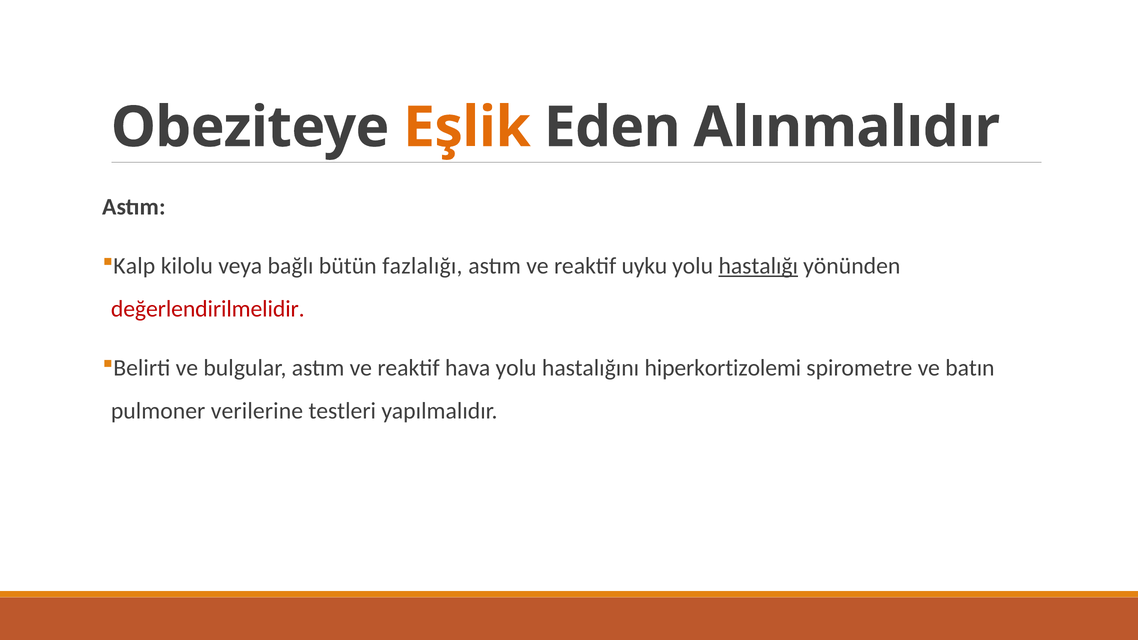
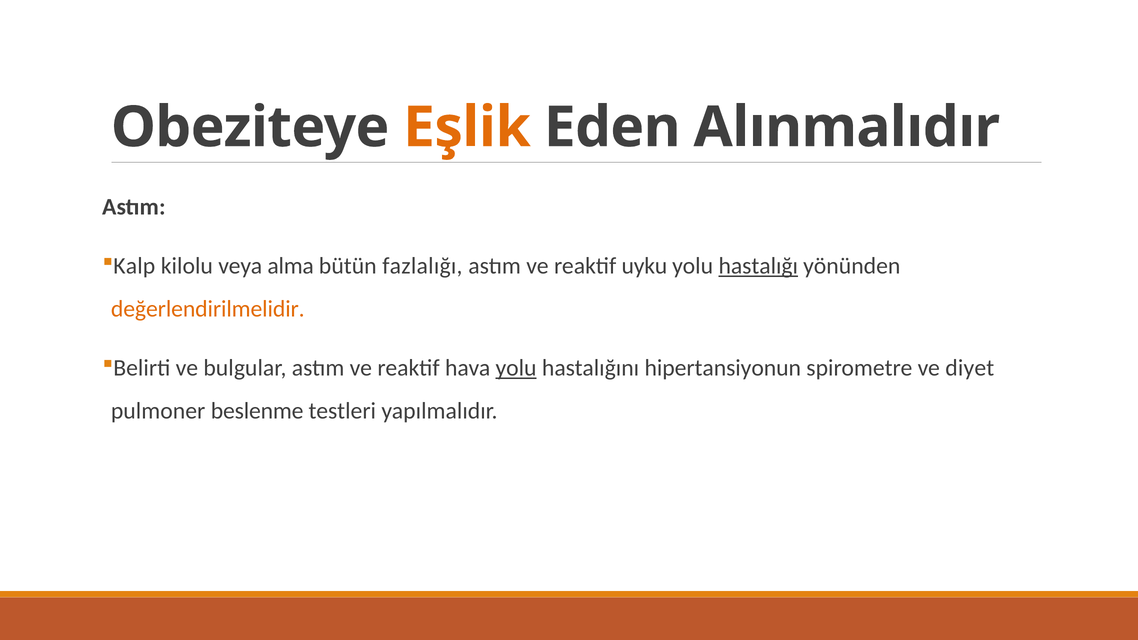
bağlı: bağlı -> alma (291, 266)
değerlendirilmelidir colour: red -> orange (208, 309)
yolu underline: none -> present (516, 368)
hiperkortizolemi: hiperkortizolemi -> hipertansiyonun (723, 368)
batın: batın -> diyet (970, 368)
verilerine: verilerine -> beslenme (257, 411)
